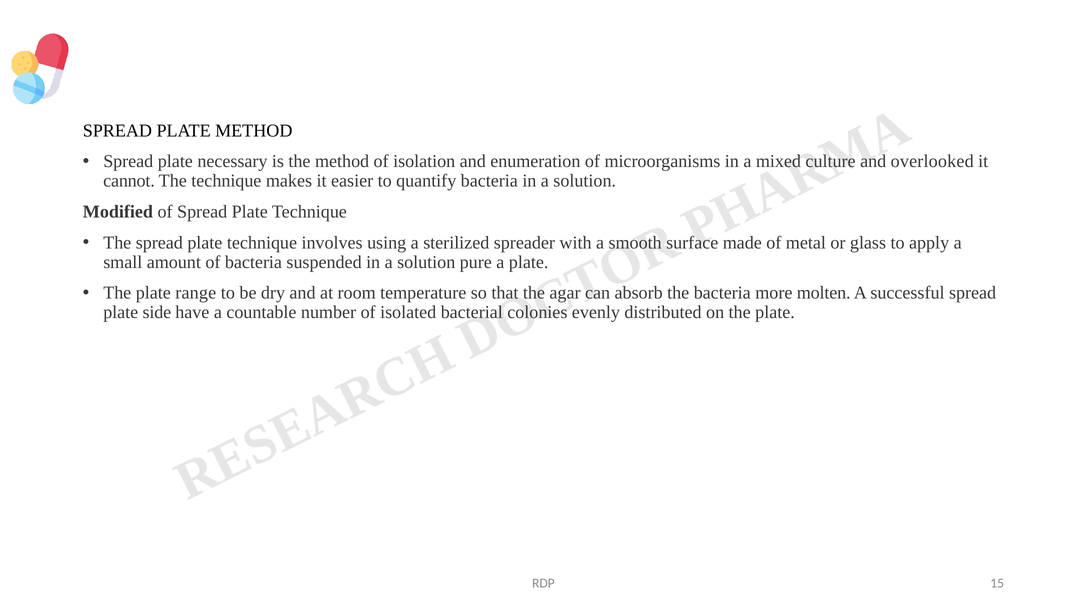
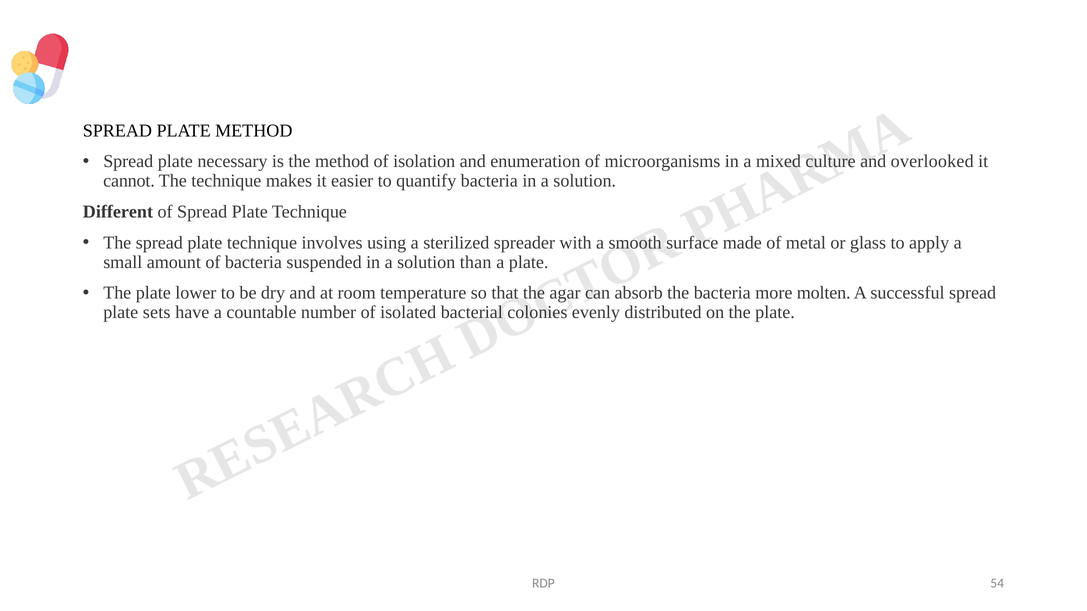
Modified: Modified -> Different (118, 212)
pure: pure -> than (476, 262)
range: range -> lower (196, 293)
side: side -> sets (157, 313)
15: 15 -> 54 (997, 584)
